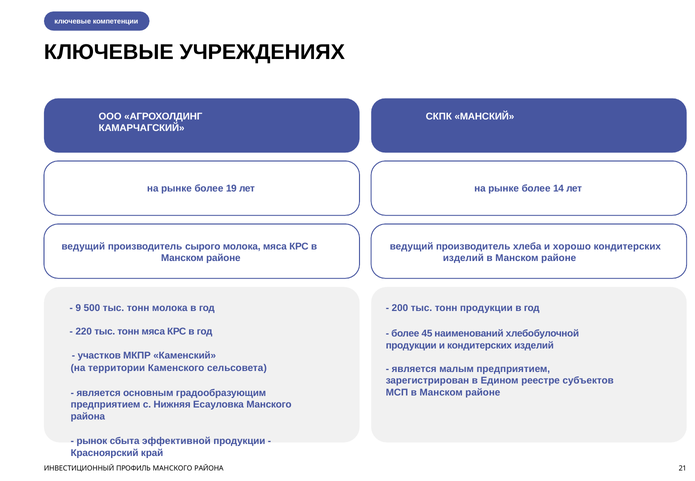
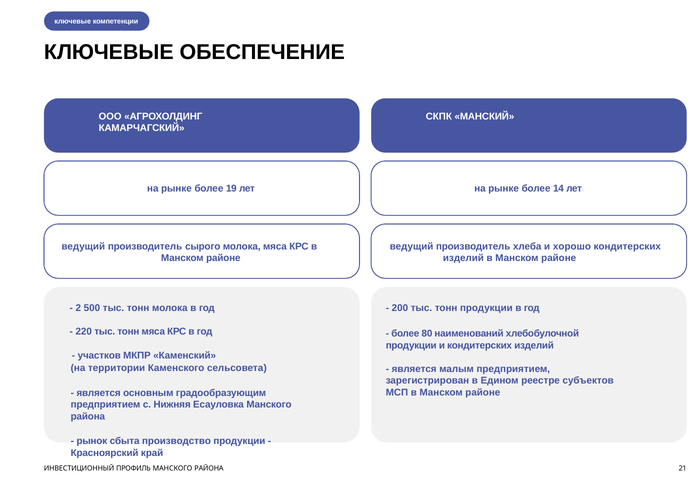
УЧРЕЖДЕНИЯХ: УЧРЕЖДЕНИЯХ -> ОБЕСПЕЧЕНИЕ (262, 52)
9: 9 -> 2 (78, 308)
45: 45 -> 80 (427, 334)
эффективной: эффективной -> производство (176, 441)
